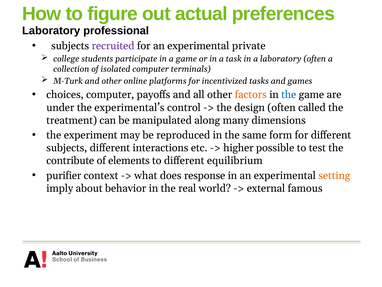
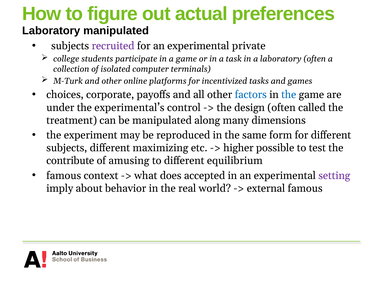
Laboratory professional: professional -> manipulated (116, 31)
choices computer: computer -> corporate (110, 95)
factors colour: orange -> blue (251, 95)
interactions: interactions -> maximizing (160, 148)
elements: elements -> amusing (129, 160)
purifier: purifier -> famous (64, 175)
response: response -> accepted (205, 175)
setting colour: orange -> purple (334, 175)
